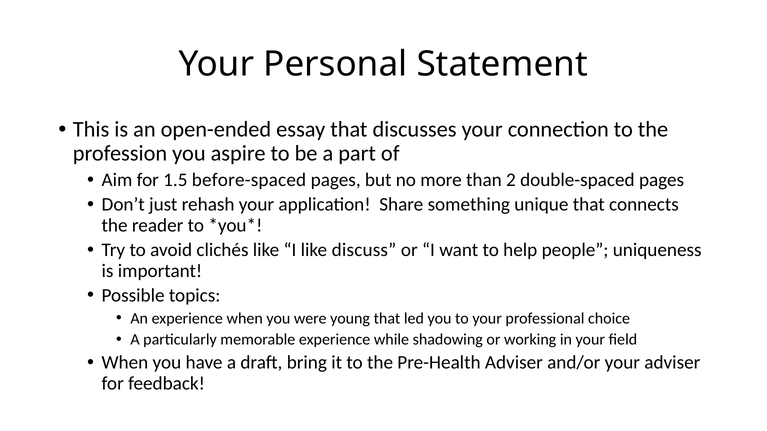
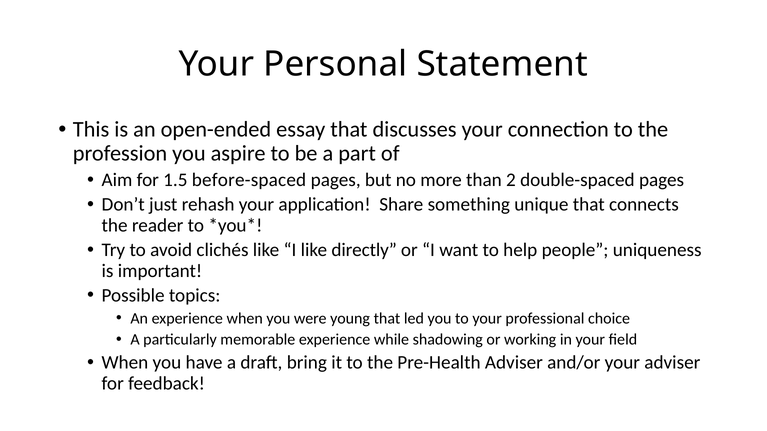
discuss: discuss -> directly (364, 250)
